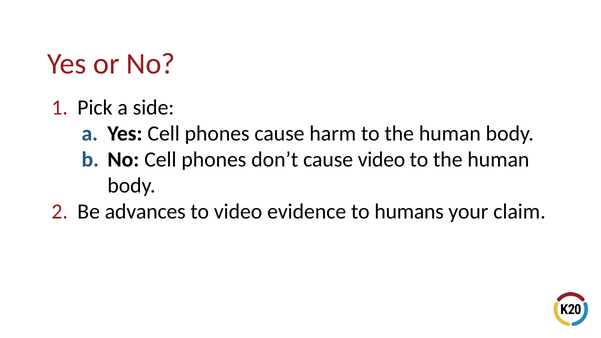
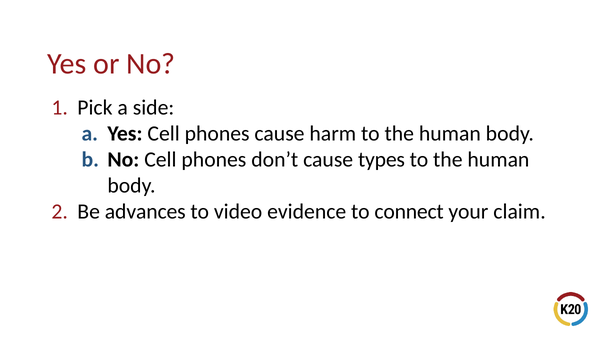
cause video: video -> types (382, 160)
humans: humans -> connect (409, 212)
